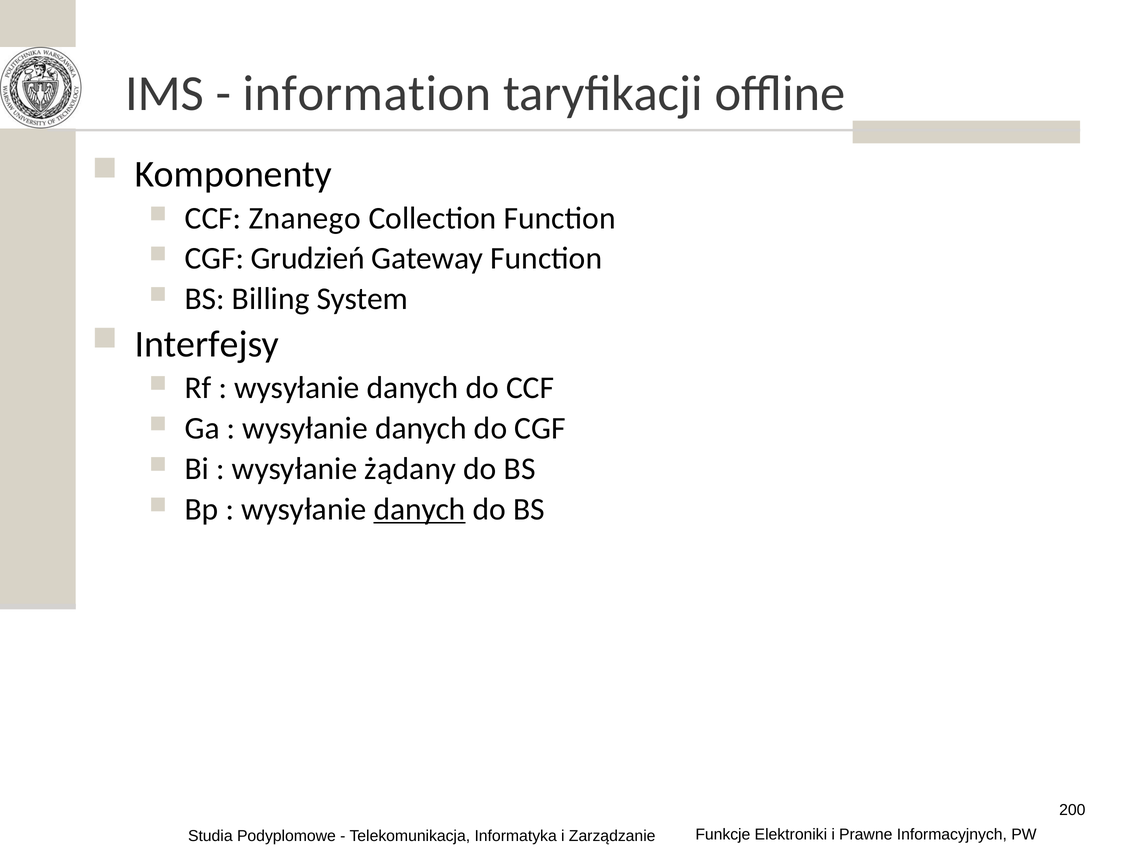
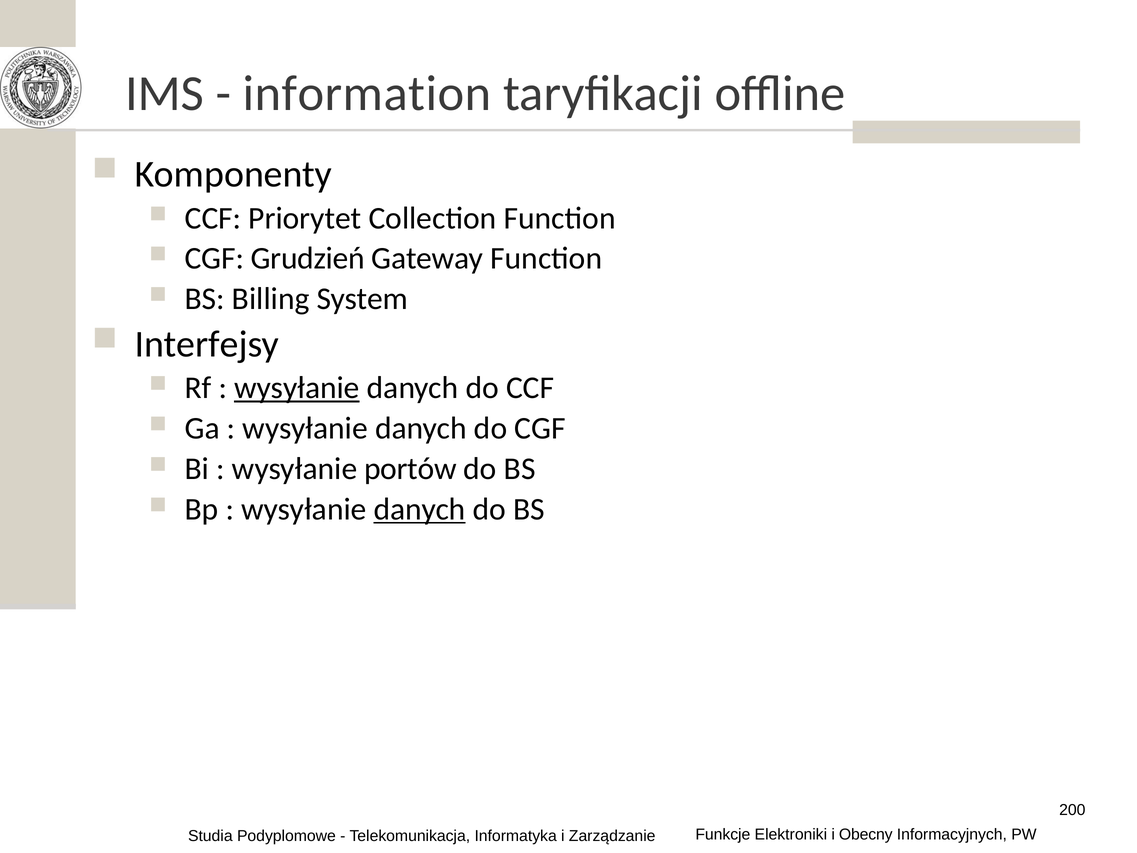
Znanego: Znanego -> Priorytet (305, 218)
wysyłanie underline: none -> present (297, 388)
żądany: żądany -> portów (410, 469)
Prawne: Prawne -> Obecny (866, 834)
